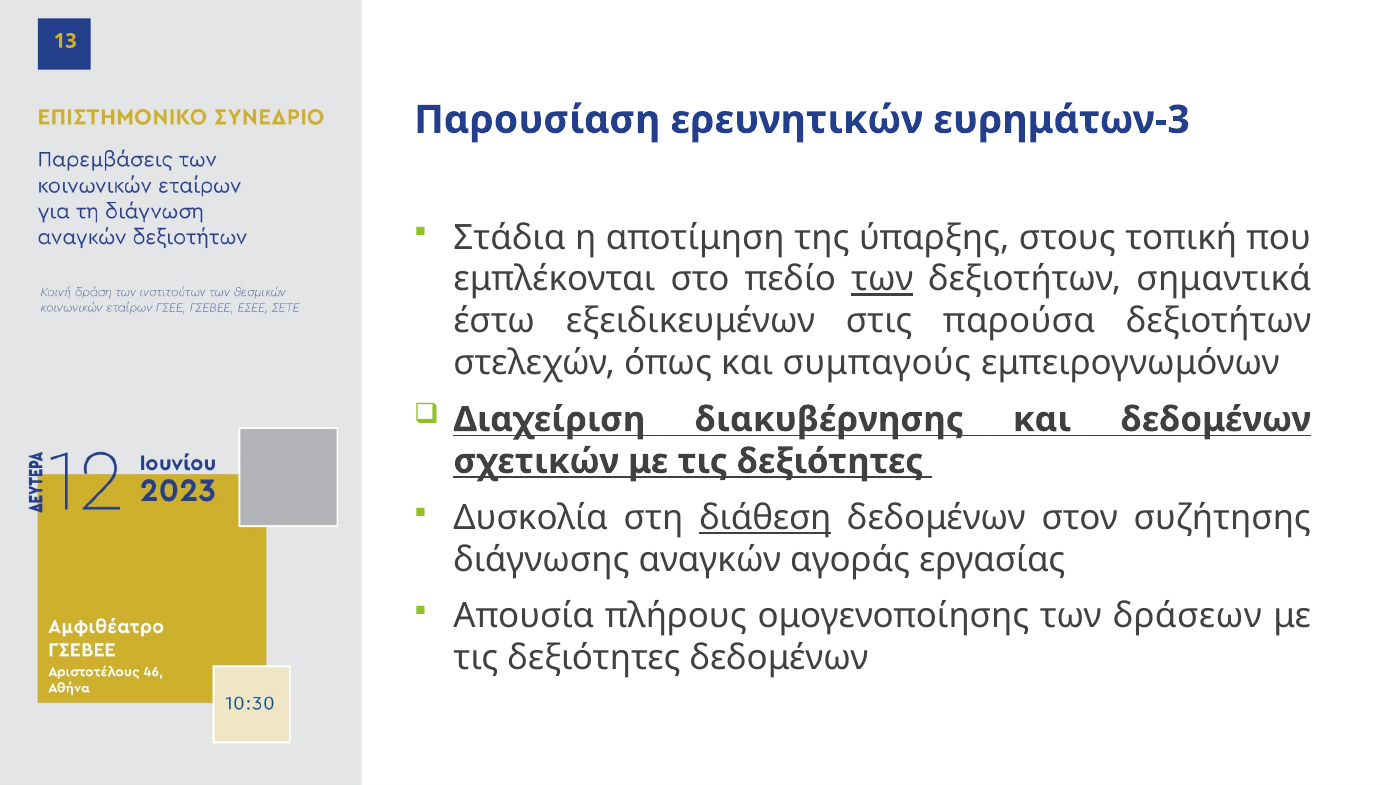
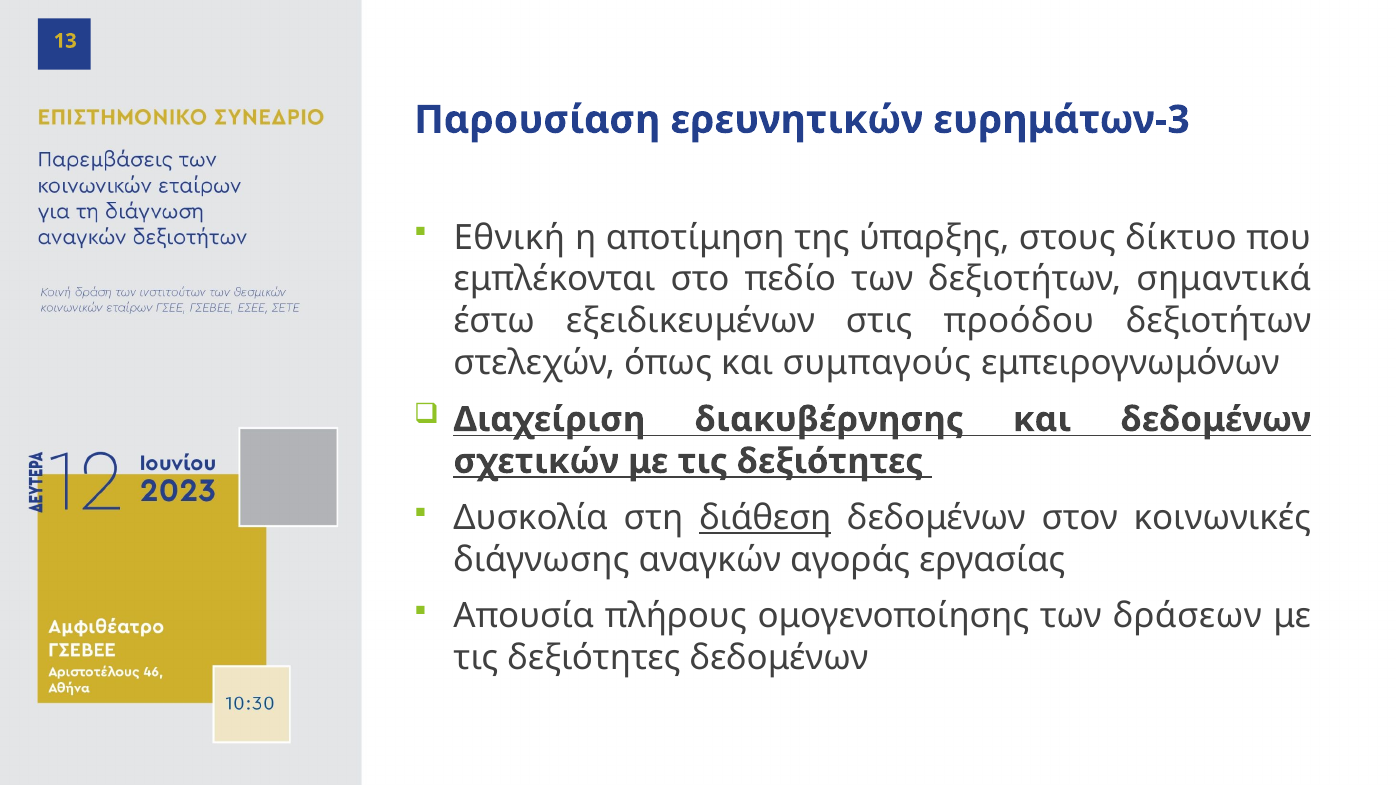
Στάδια: Στάδια -> Εθνική (509, 238)
τοπική: τοπική -> δίκτυο (1181, 238)
των underline: present -> none (882, 280)
παρούσα: παρούσα -> προόδου (1019, 321)
συζήτησης: συζήτησης -> κοινωνικές (1222, 518)
